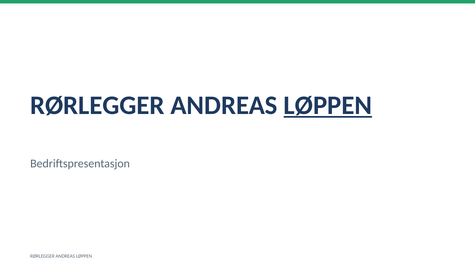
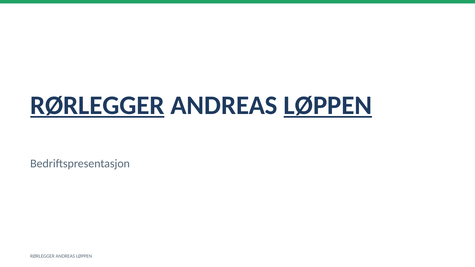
RØRLEGGER underline: none -> present (97, 105)
